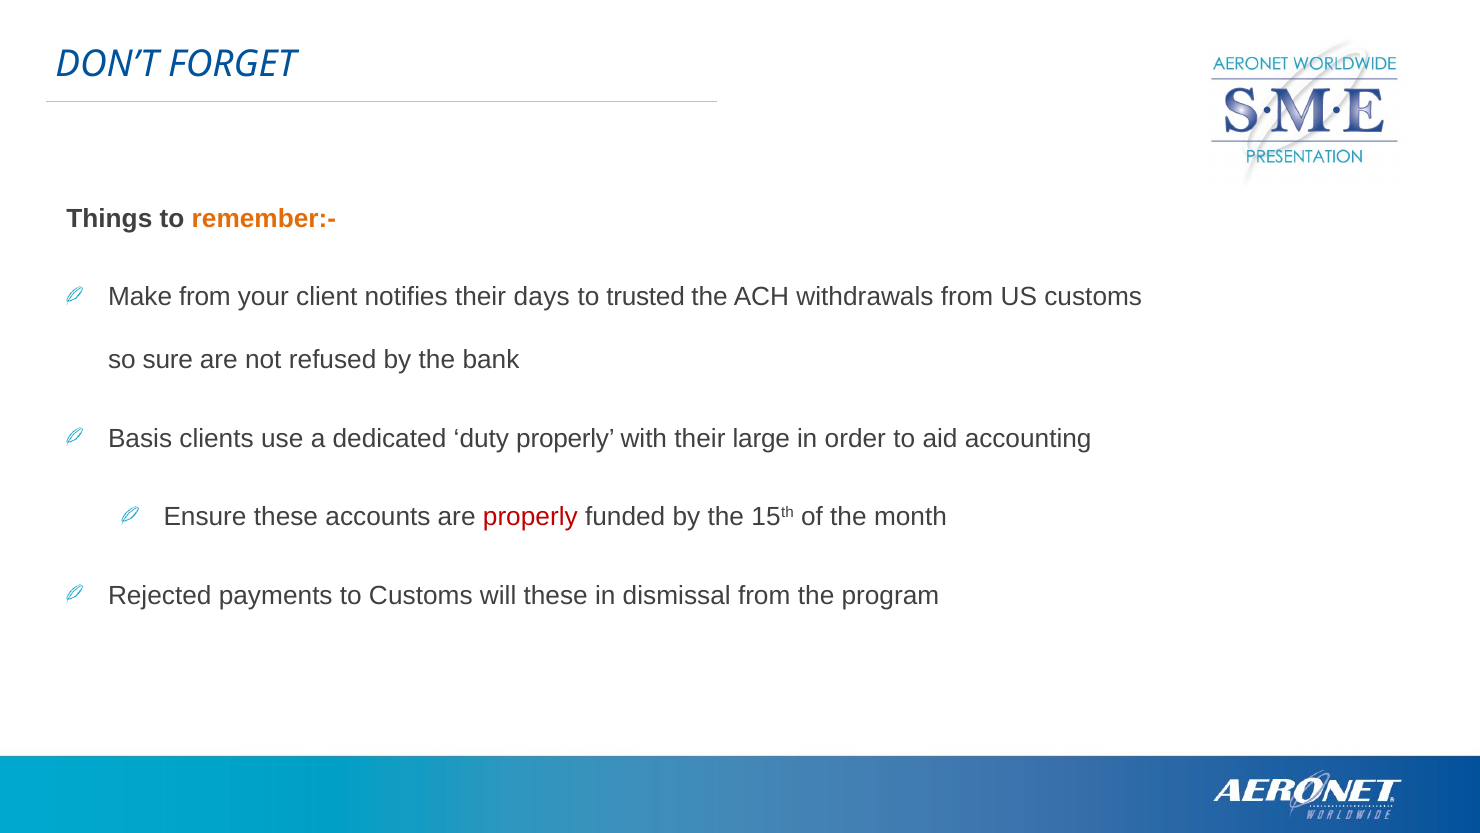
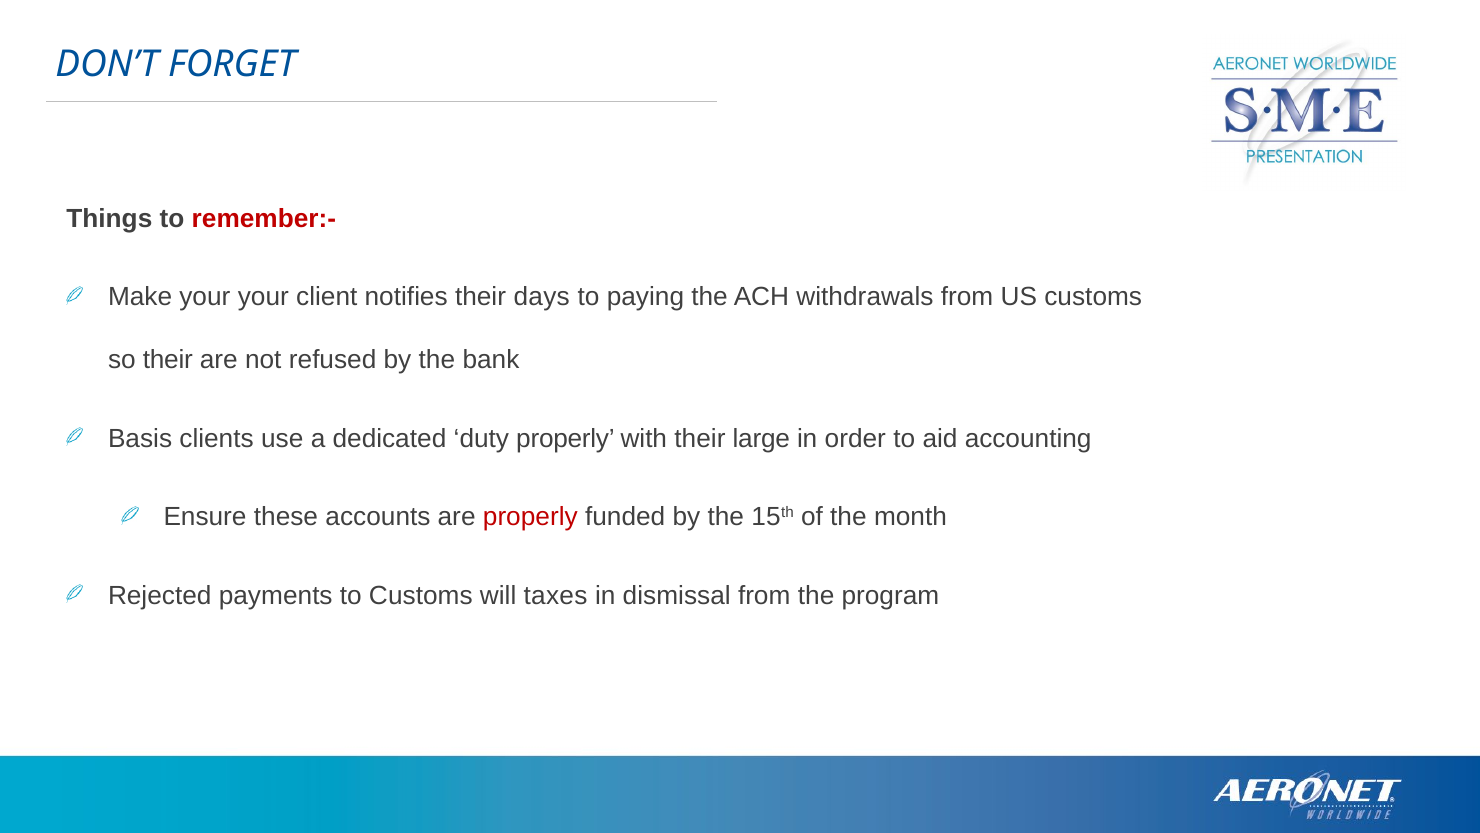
remember:- colour: orange -> red (264, 219)
Make from: from -> your (205, 297)
trusted: trusted -> paying (645, 297)
so sure: sure -> their (168, 360)
will these: these -> taxes (556, 595)
